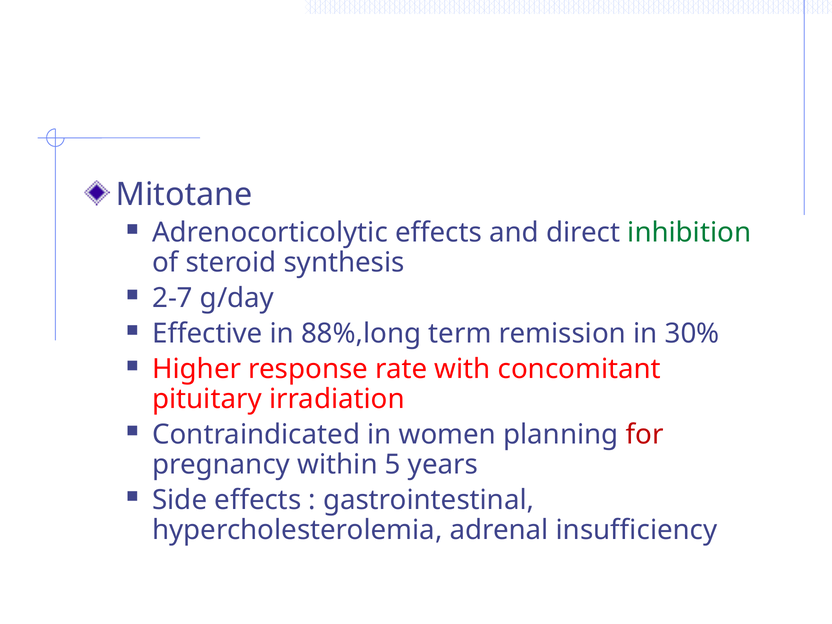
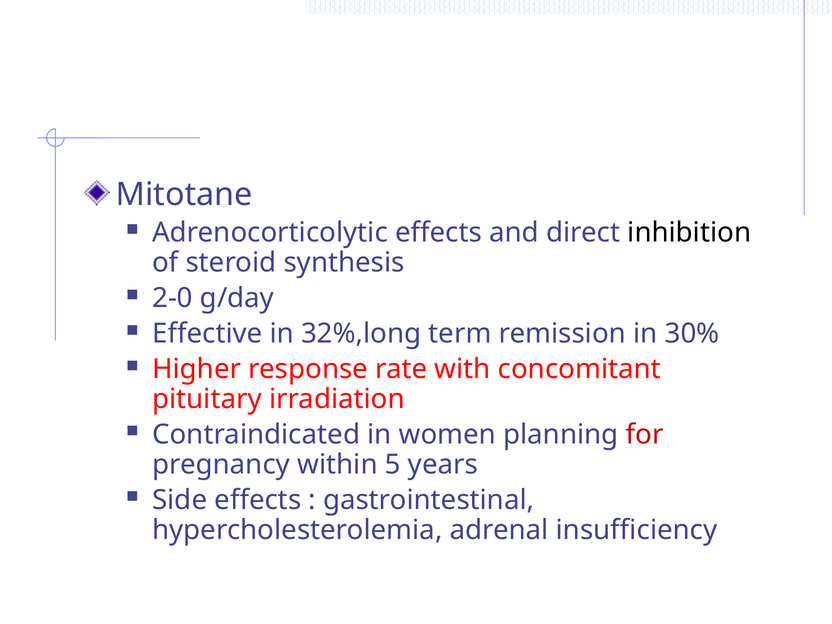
inhibition colour: green -> black (689, 233)
2-7: 2-7 -> 2-0 (172, 298)
88%,long: 88%,long -> 32%,long (361, 334)
